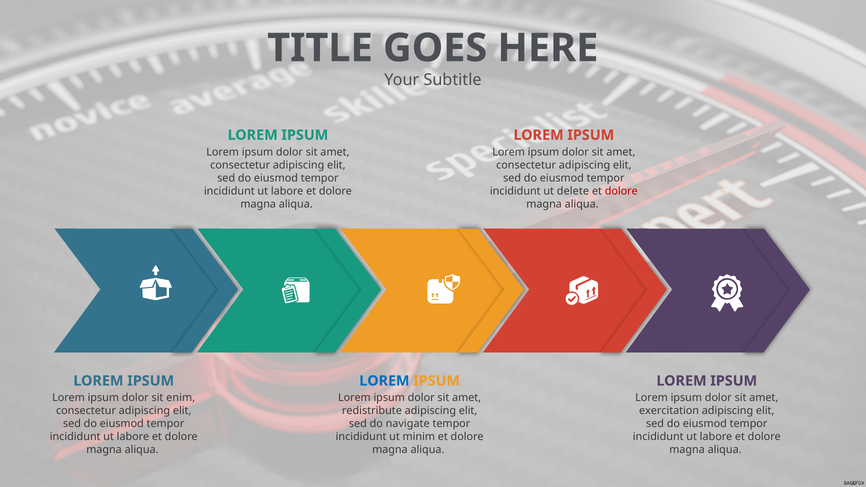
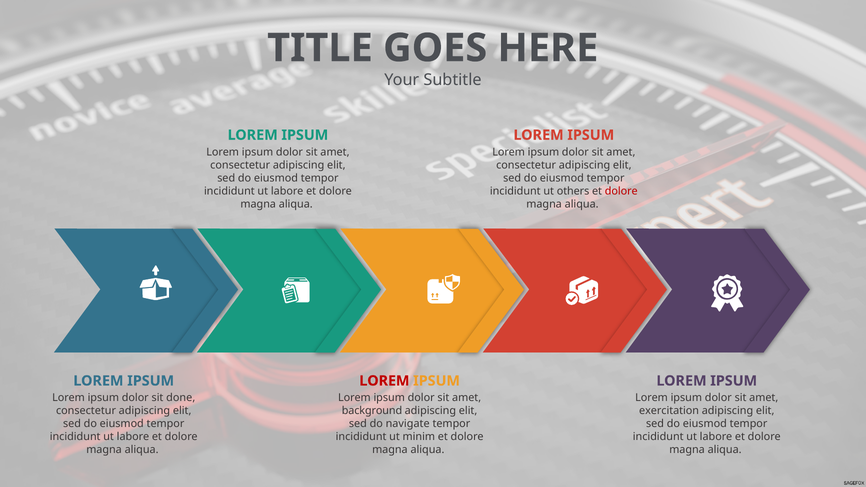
delete: delete -> others (573, 191)
LOREM colour: blue -> red (384, 381)
enim: enim -> done (181, 398)
redistribute: redistribute -> background (372, 411)
